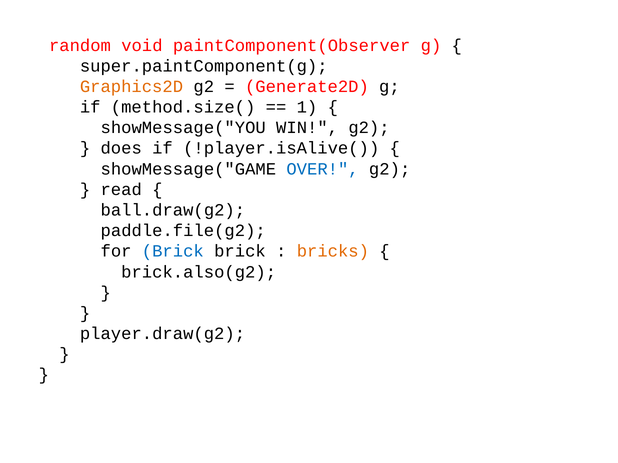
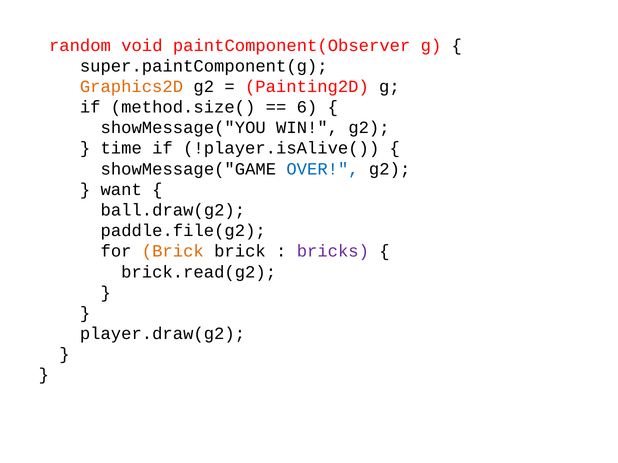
Generate2D: Generate2D -> Painting2D (307, 87)
1: 1 -> 6 (307, 107)
does: does -> time (121, 148)
read: read -> want (121, 190)
Brick colour: blue -> orange (173, 252)
bricks colour: orange -> purple (333, 252)
brick.also(g2: brick.also(g2 -> brick.read(g2 (199, 272)
